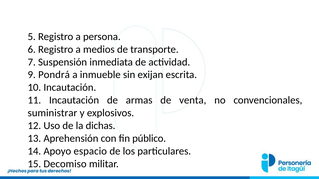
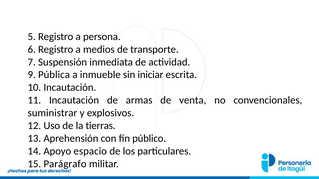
Pondrá: Pondrá -> Pública (54, 75)
exijan: exijan -> iniciar (150, 75)
dichas: dichas -> tierras (101, 126)
Decomiso: Decomiso -> Parágrafo (65, 164)
